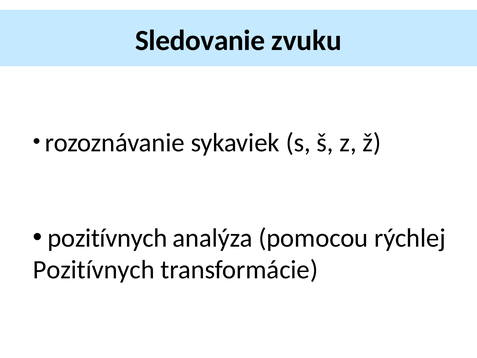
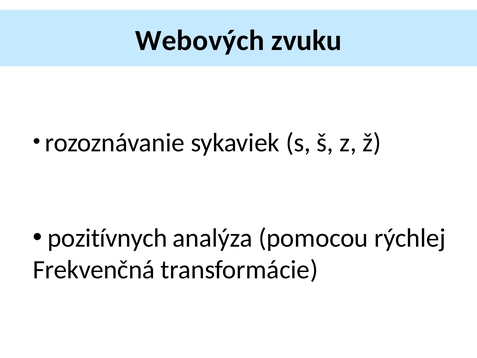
Sledovanie: Sledovanie -> Webových (200, 40)
Pozitívnych: Pozitívnych -> Frekvenčná (94, 270)
